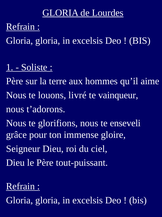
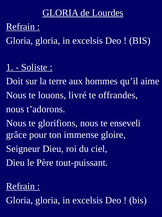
Père: Père -> Doit (15, 81)
vainqueur: vainqueur -> offrandes (118, 95)
